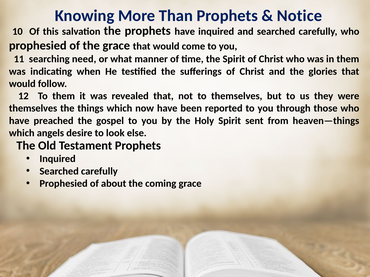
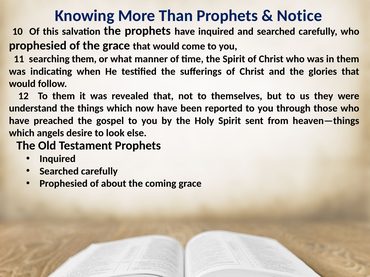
searching need: need -> them (84, 59)
themselves: themselves -> understand (33, 109)
